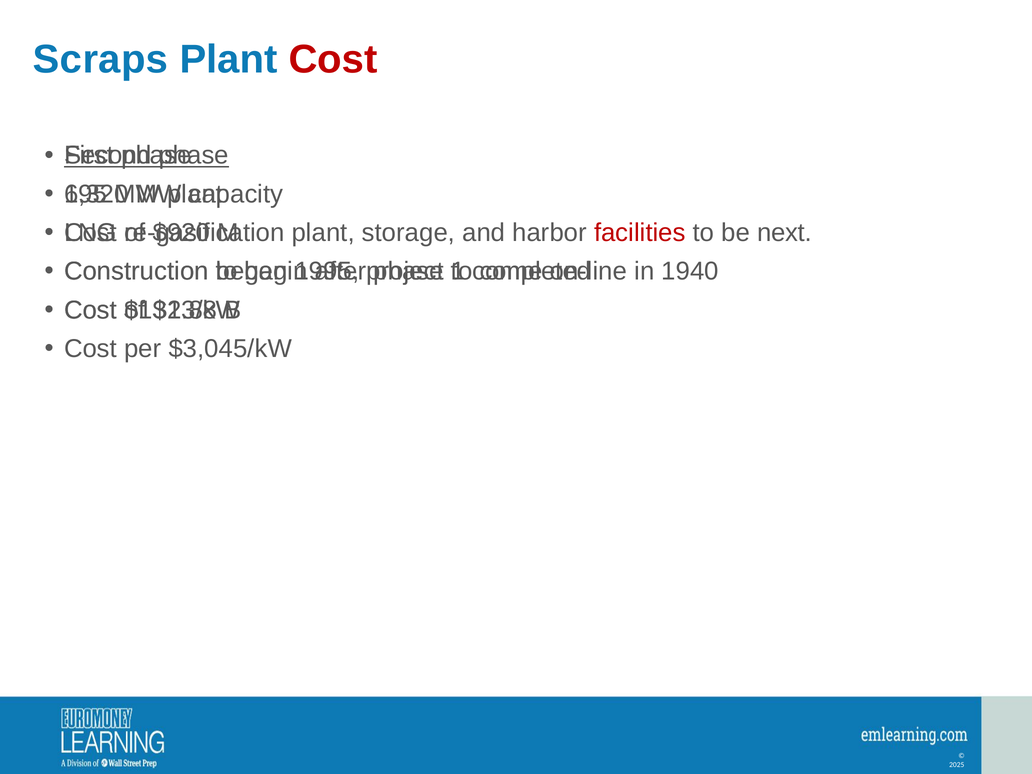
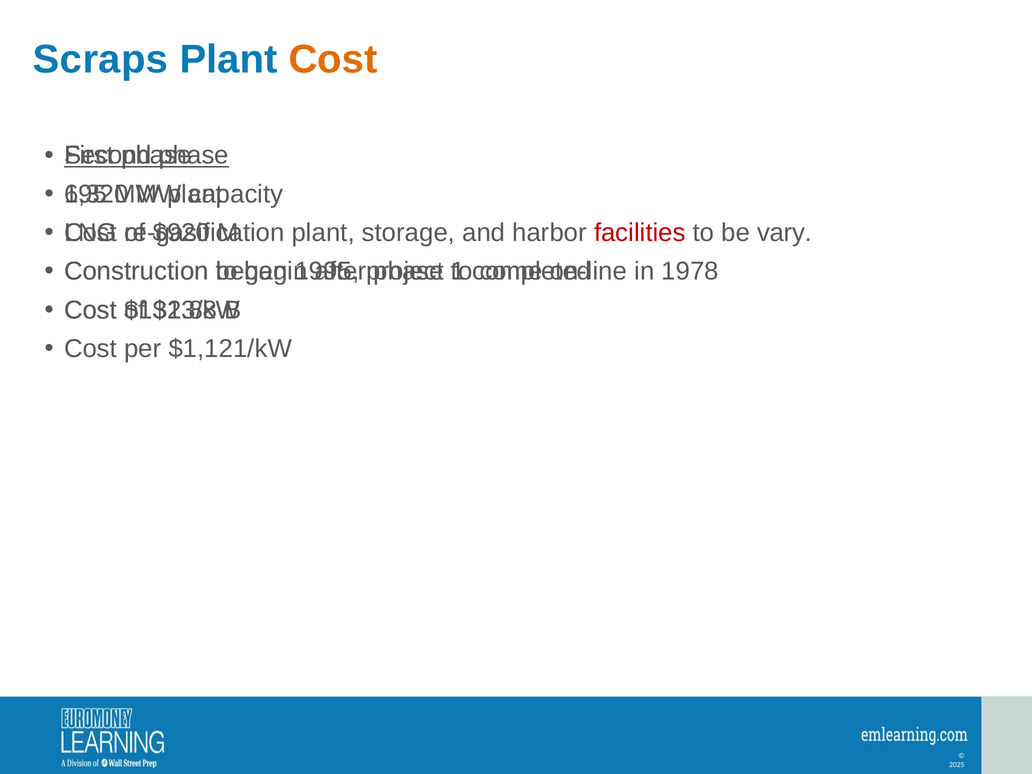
Cost colour: red -> orange (333, 60)
next: next -> vary (784, 233)
1940: 1940 -> 1978 (690, 271)
$3,045/kW: $3,045/kW -> $1,121/kW (230, 349)
